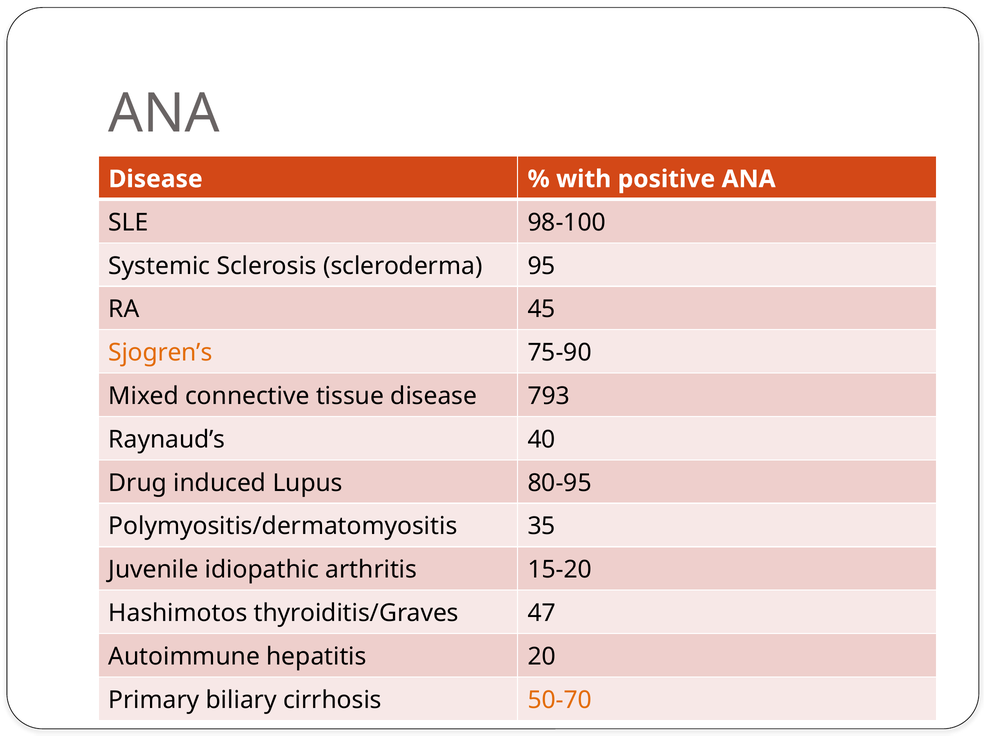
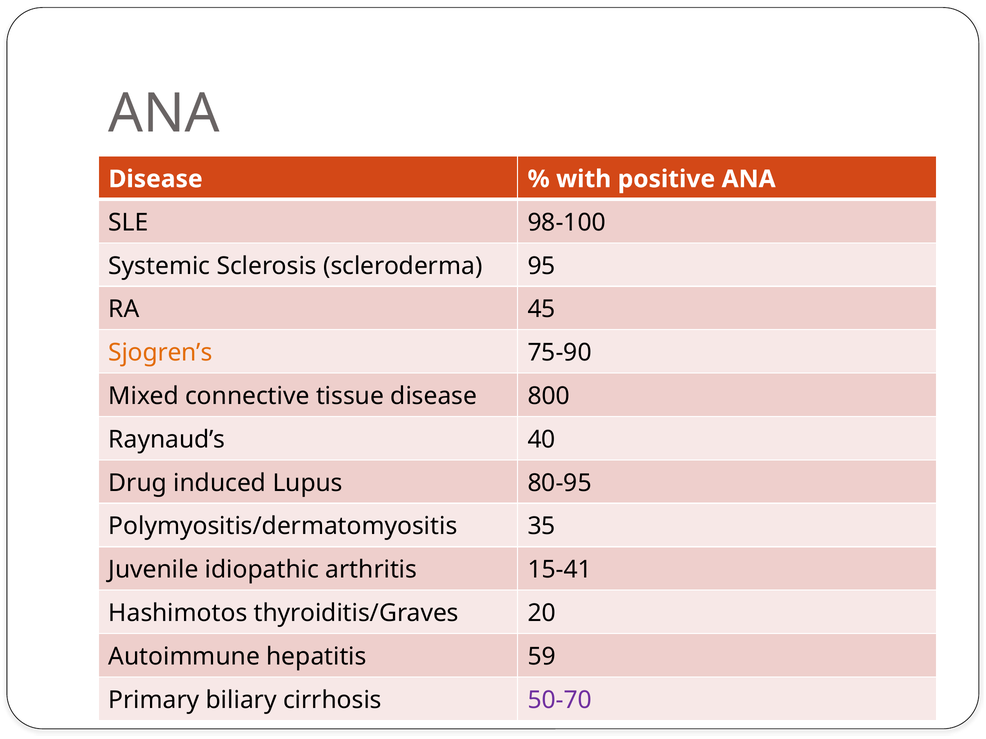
793: 793 -> 800 (549, 396)
15-20: 15-20 -> 15-41 (560, 570)
47: 47 -> 20 (542, 614)
20: 20 -> 59 (542, 657)
50-70 colour: orange -> purple (560, 700)
